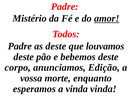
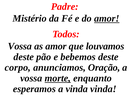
Padre: Padre -> Vossa (20, 46)
as deste: deste -> amor (56, 46)
Edição: Edição -> Oração (104, 68)
morte underline: none -> present (58, 78)
